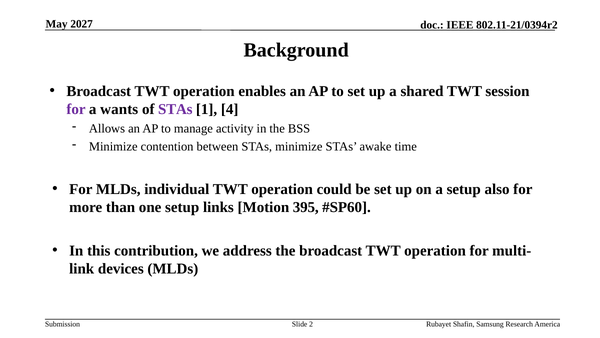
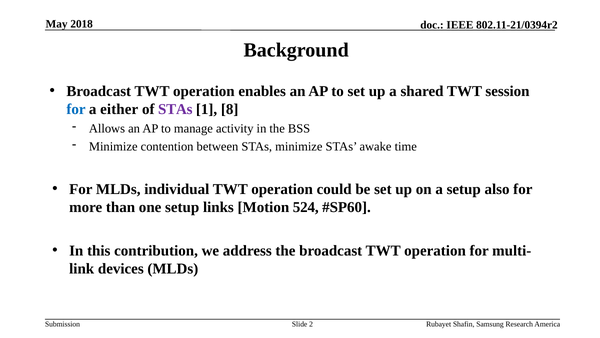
2027: 2027 -> 2018 (82, 24)
for colour: purple -> blue (76, 109)
wants: wants -> either (119, 109)
4: 4 -> 8 (230, 109)
395: 395 -> 524 (306, 207)
